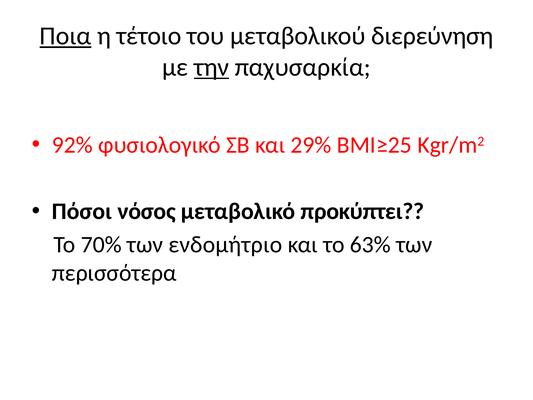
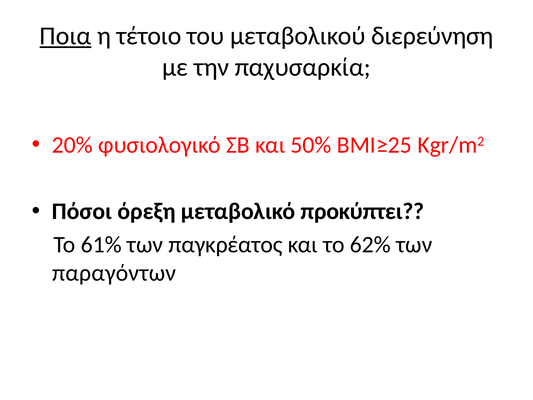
την underline: present -> none (212, 67)
92%: 92% -> 20% (72, 145)
29%: 29% -> 50% (311, 145)
νόσος: νόσος -> όρεξη (146, 211)
70%: 70% -> 61% (101, 245)
ενδομήτριο: ενδομήτριο -> παγκρέατος (226, 245)
63%: 63% -> 62% (370, 245)
περισσότερα: περισσότερα -> παραγόντων (114, 273)
